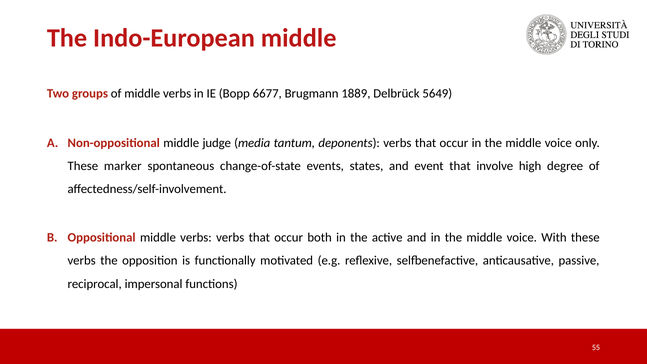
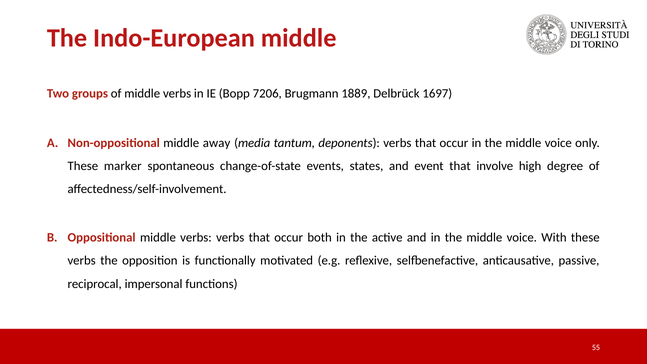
6677: 6677 -> 7206 (267, 94)
5649: 5649 -> 1697 (437, 94)
judge: judge -> away (217, 143)
